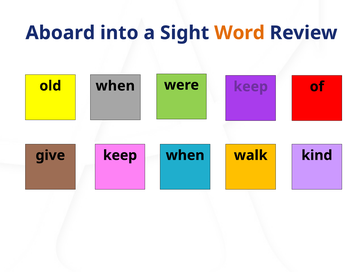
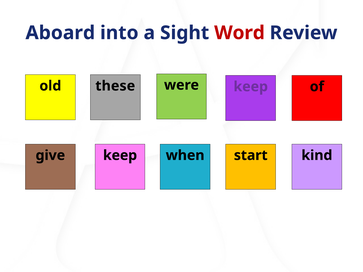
Word colour: orange -> red (240, 33)
old when: when -> these (115, 86)
walk: walk -> start (251, 155)
